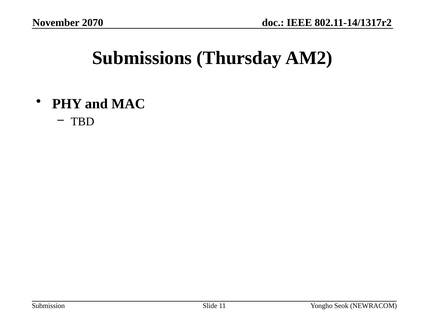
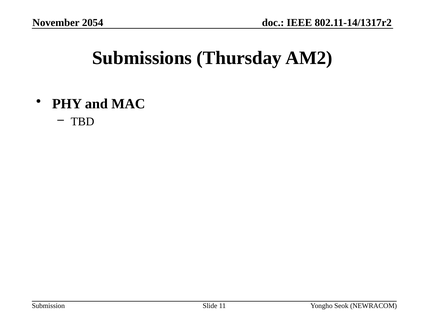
2070: 2070 -> 2054 (93, 23)
